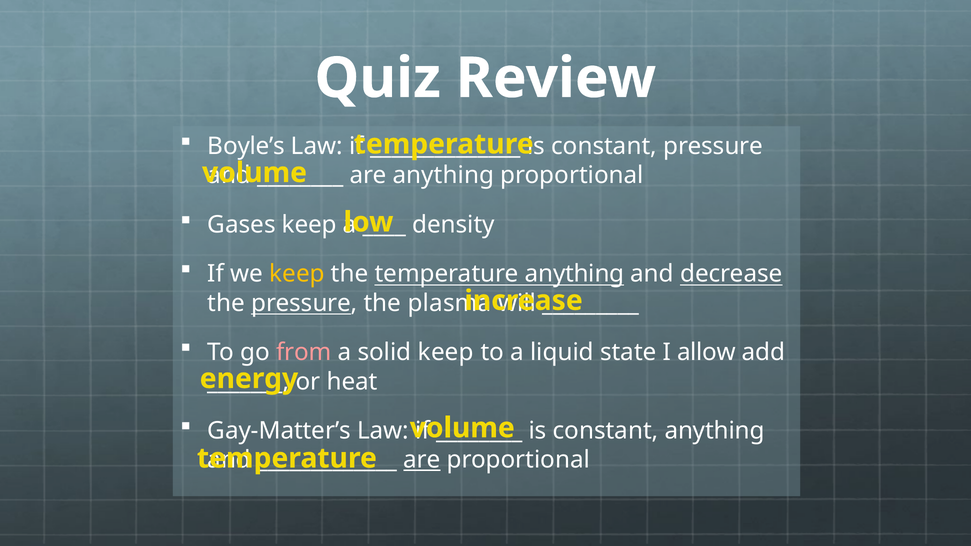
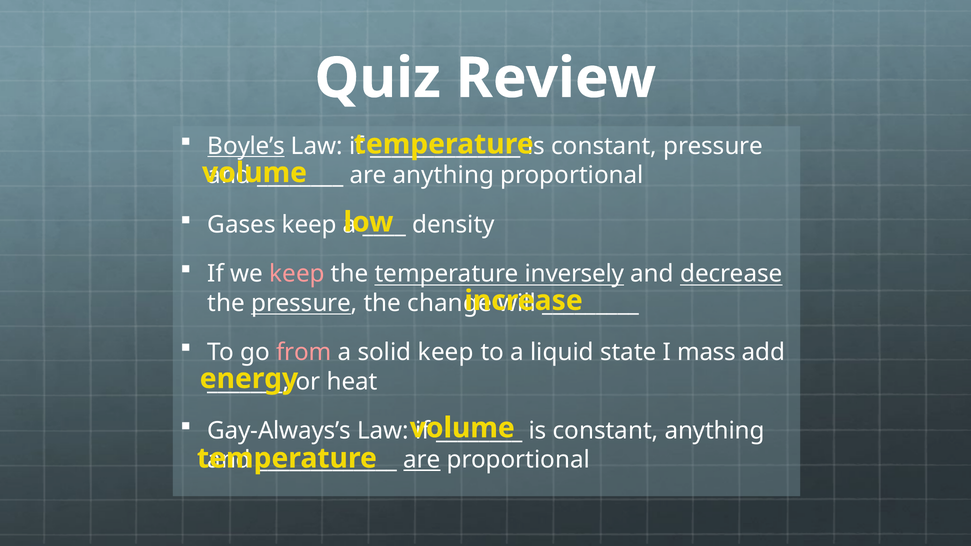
Boyle’s underline: none -> present (246, 146)
keep colour: yellow -> pink (297, 274)
temperature anything: anything -> inversely (575, 274)
plasma: plasma -> change (450, 303)
allow: allow -> mass (707, 352)
Gay-Matter’s: Gay-Matter’s -> Gay-Always’s (279, 431)
